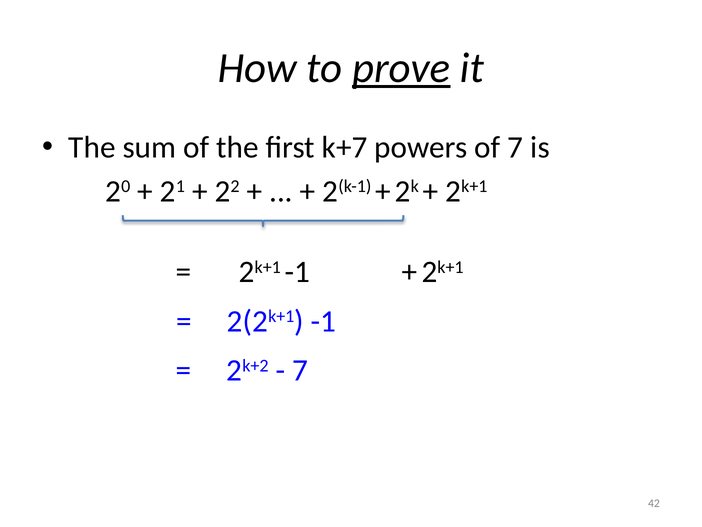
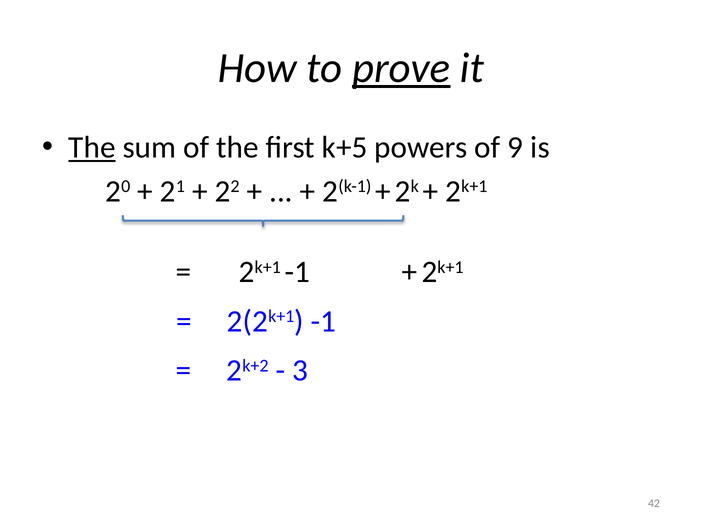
The underline: none -> present (92, 147)
k+7: k+7 -> k+5 (345, 147)
of 7: 7 -> 9 (515, 147)
7: 7 -> 3 (300, 370)
